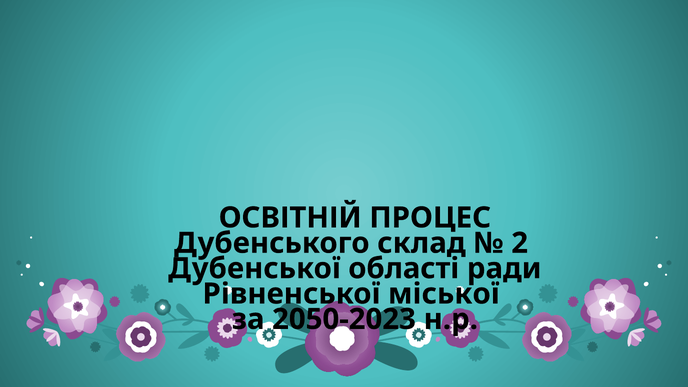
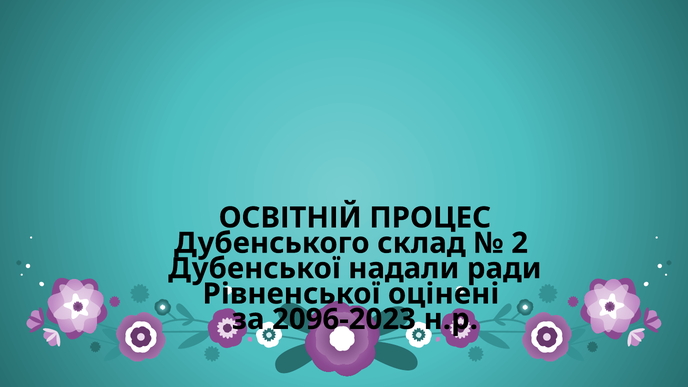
області: області -> надали (404, 268)
міської: міської -> оцінені (444, 294)
2050-2023: 2050-2023 -> 2096-2023 (344, 319)
